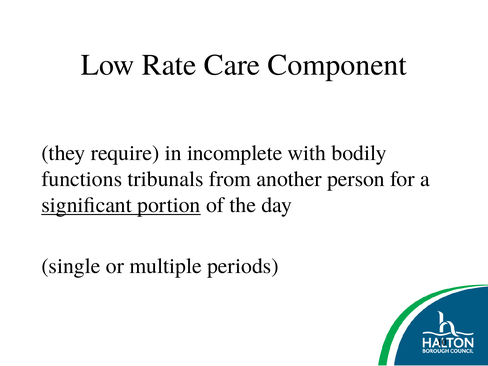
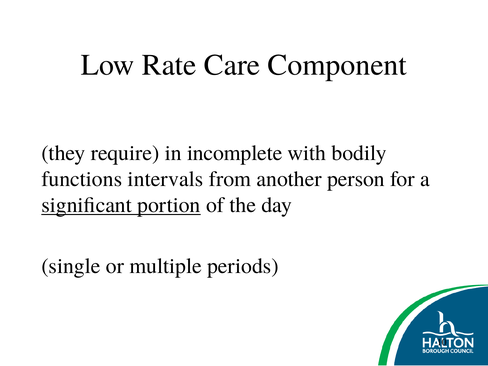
tribunals: tribunals -> intervals (165, 179)
